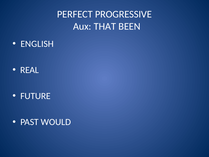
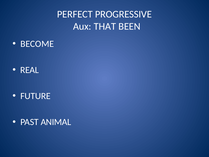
ENGLISH: ENGLISH -> BECOME (37, 44)
WOULD: WOULD -> ANIMAL (56, 122)
